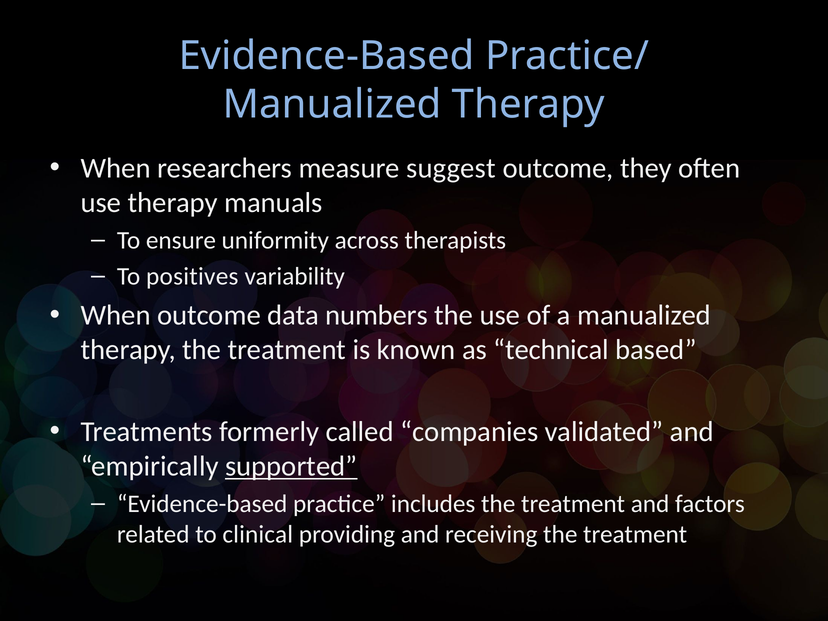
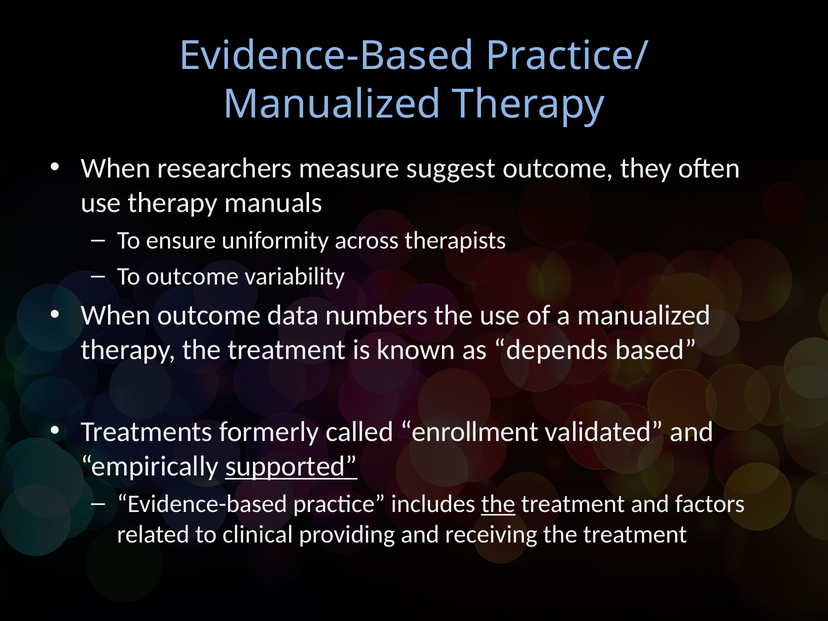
To positives: positives -> outcome (192, 276)
technical: technical -> depends (551, 350)
companies: companies -> enrollment (469, 432)
the underline: none -> present (498, 504)
